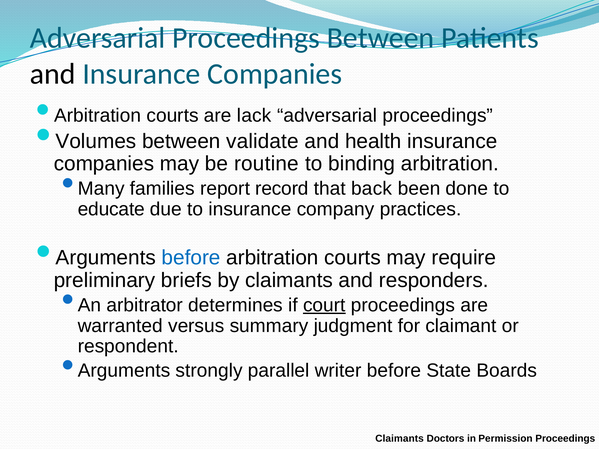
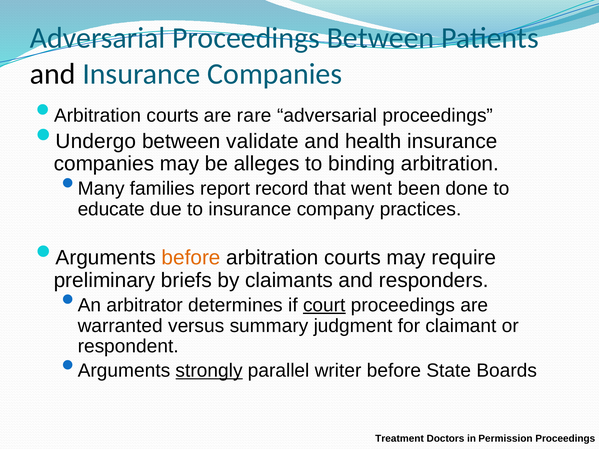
lack: lack -> rare (254, 116)
Volumes: Volumes -> Undergo (96, 141)
routine: routine -> alleges (267, 164)
back: back -> went (372, 189)
before colour: blue -> orange (191, 258)
strongly underline: none -> present (209, 371)
Claimants: Claimants -> Treatment (400, 439)
